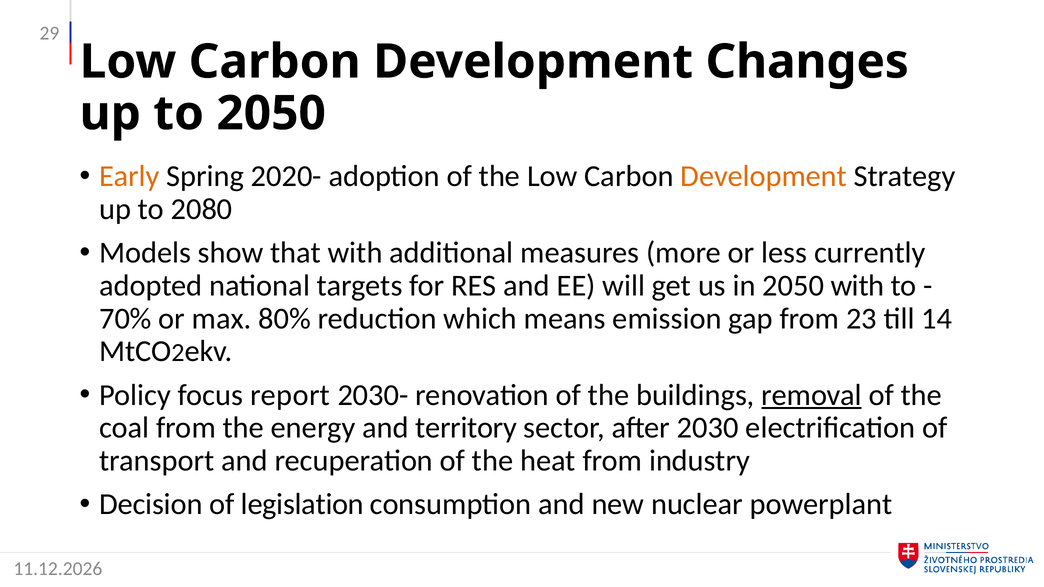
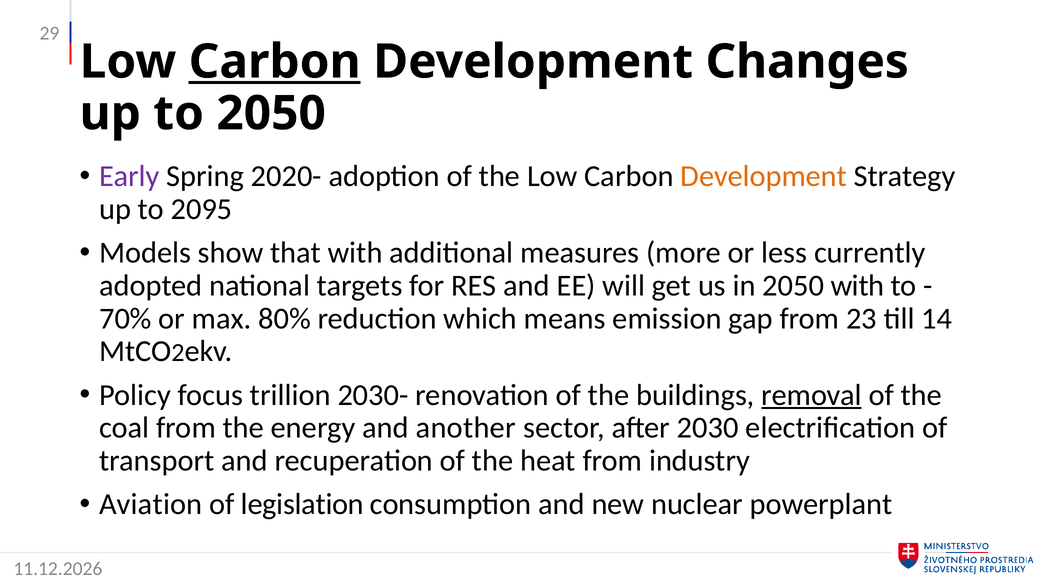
Carbon underline: none -> present (275, 62)
Early colour: orange -> purple (129, 176)
2080: 2080 -> 2095 (201, 209)
report: report -> trillion (290, 395)
territory: territory -> another (466, 428)
Decision: Decision -> Aviation (151, 505)
